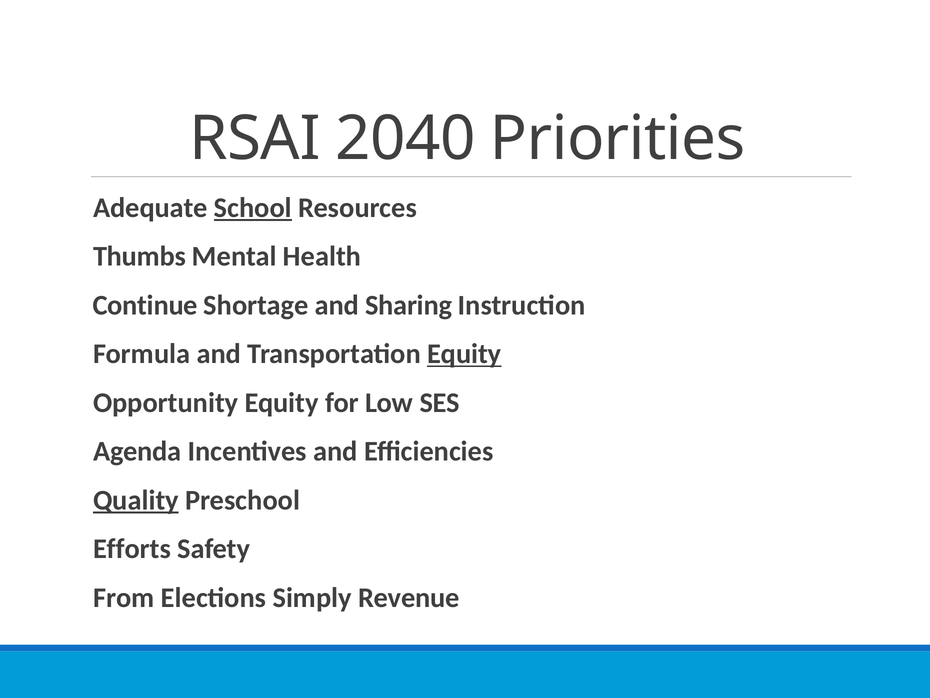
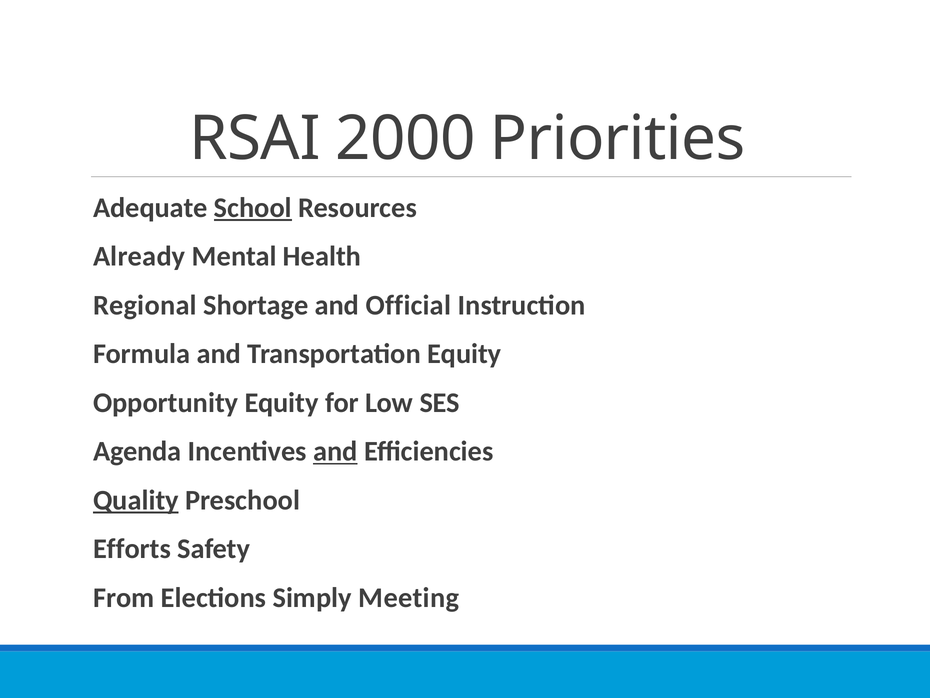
2040: 2040 -> 2000 (405, 139)
Thumbs: Thumbs -> Already (139, 256)
Continue: Continue -> Regional (145, 305)
Sharing: Sharing -> Official (408, 305)
Equity underline: present -> none (464, 354)
and underline: none -> present (335, 451)
Revenue: Revenue -> Meeting (409, 597)
